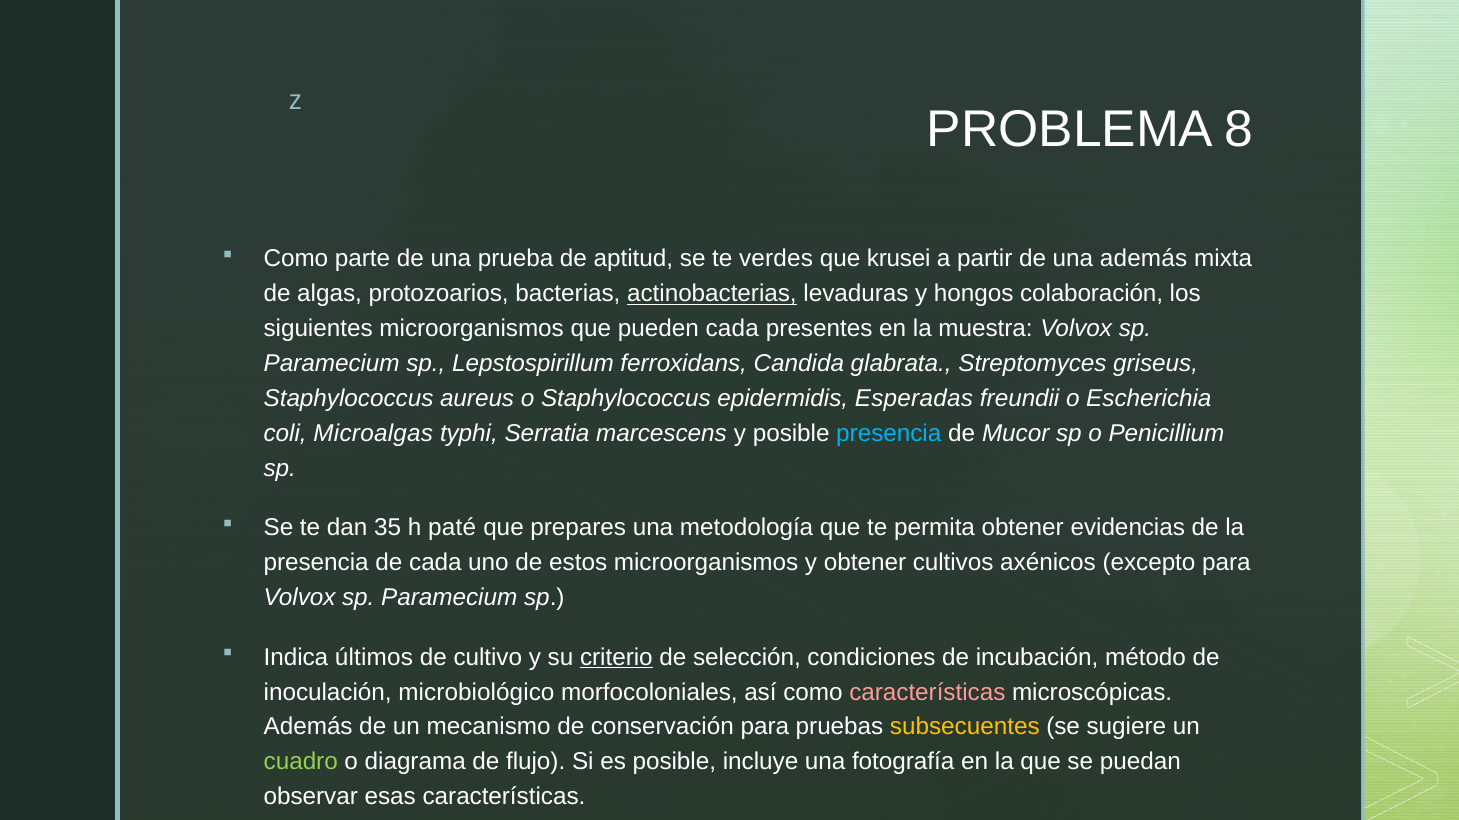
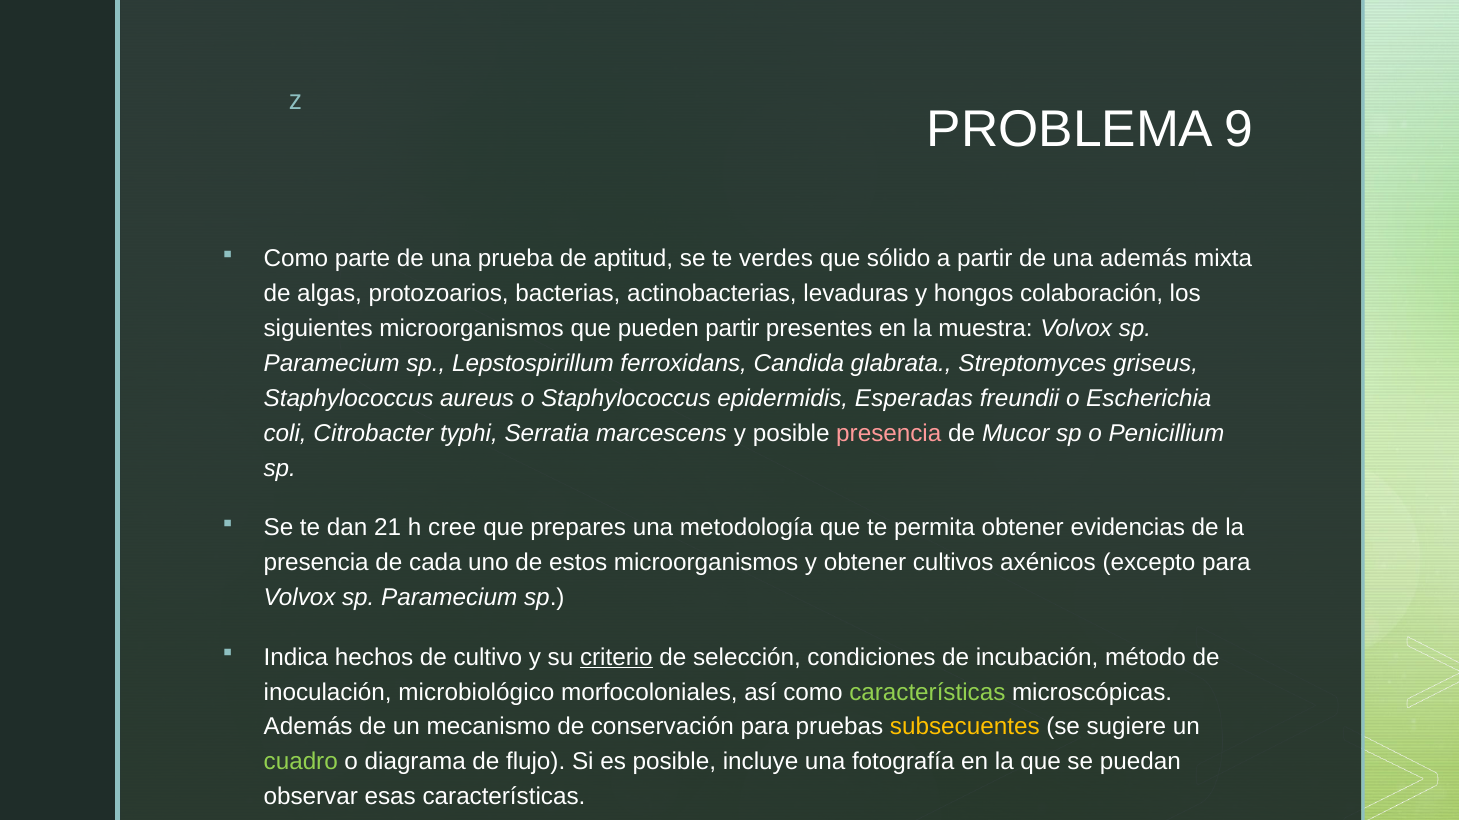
8: 8 -> 9 (1239, 130)
krusei: krusei -> sólido (899, 259)
actinobacterias underline: present -> none (712, 294)
pueden cada: cada -> partir (732, 329)
Microalgas: Microalgas -> Citrobacter (373, 434)
presencia colour: light blue -> pink (889, 434)
35: 35 -> 21 (388, 528)
paté: paté -> cree (452, 528)
últimos: últimos -> hechos (374, 658)
características colour: pink -> light green (927, 693)
